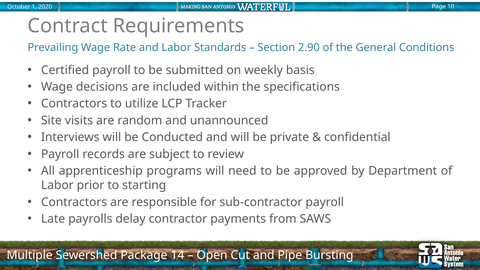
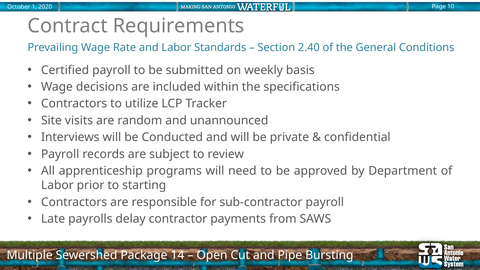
2.90: 2.90 -> 2.40 (309, 48)
